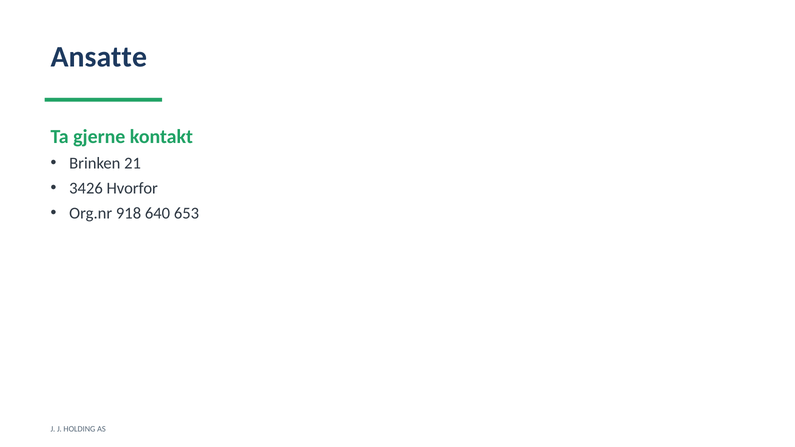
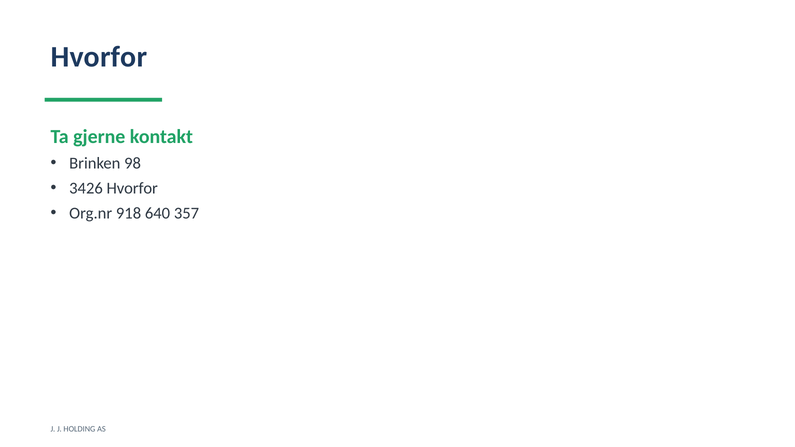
Ansatte: Ansatte -> Hvorfor (99, 57)
21: 21 -> 98 (133, 163)
653: 653 -> 357 (186, 213)
